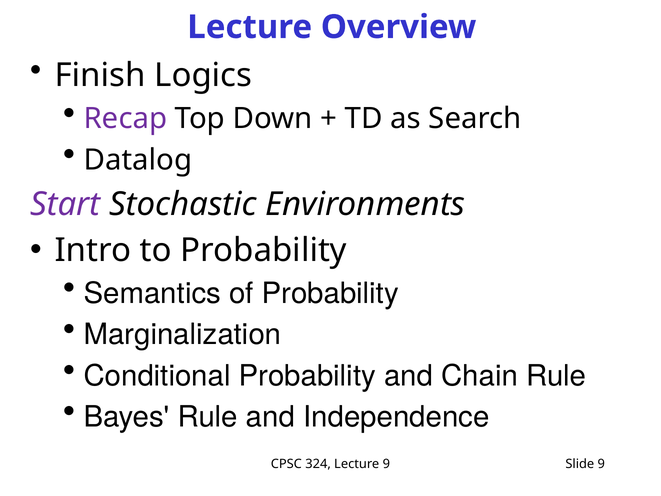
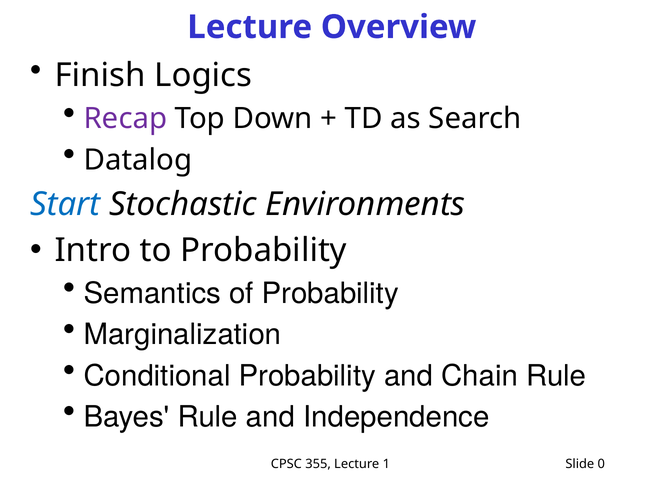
Start colour: purple -> blue (65, 204)
324: 324 -> 355 (318, 464)
Lecture 9: 9 -> 1 (386, 464)
Slide 9: 9 -> 0 (601, 464)
